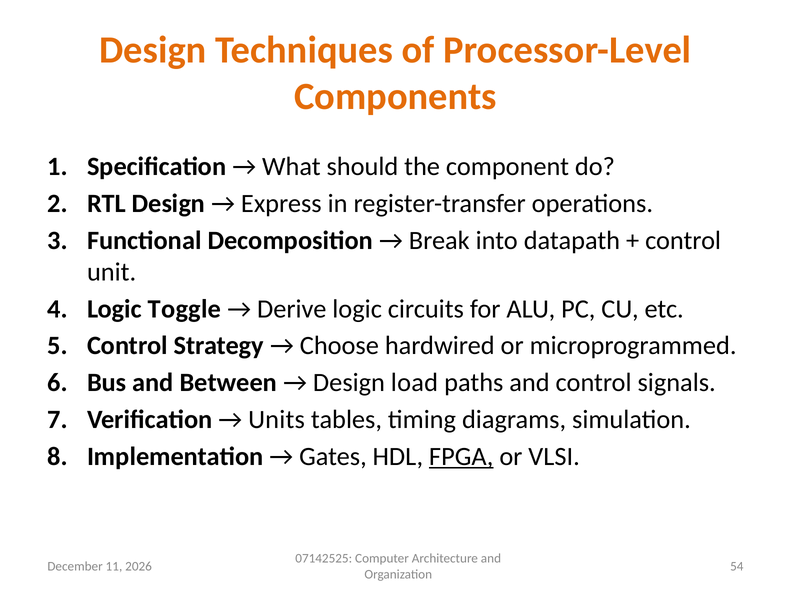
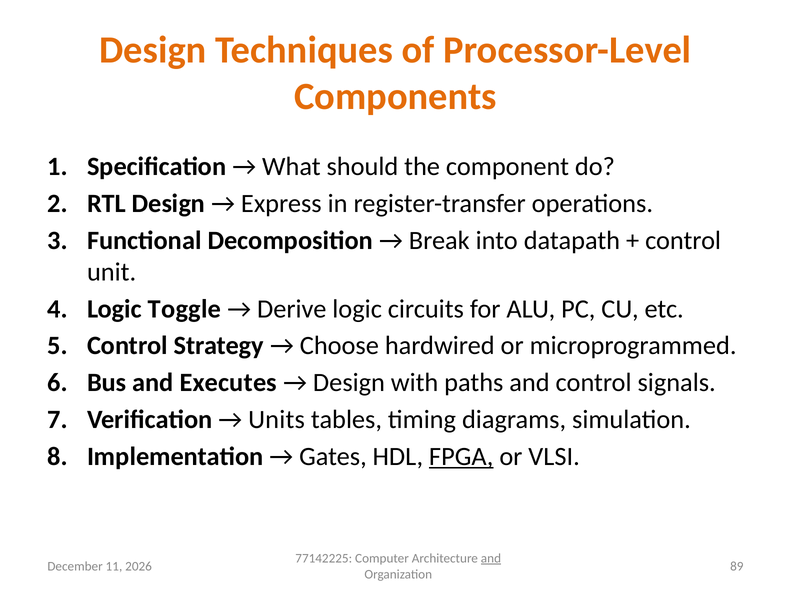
Between: Between -> Executes (228, 383)
load: load -> with (415, 383)
07142525: 07142525 -> 77142225 (324, 559)
and underline: none -> present (491, 559)
54: 54 -> 89 (737, 566)
